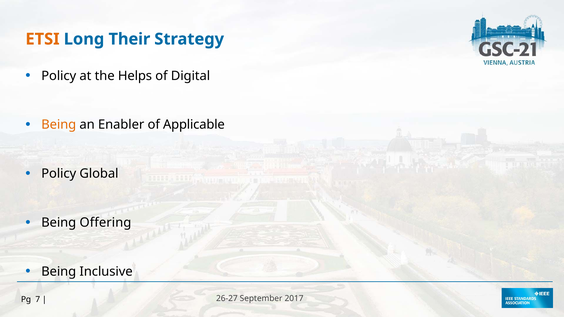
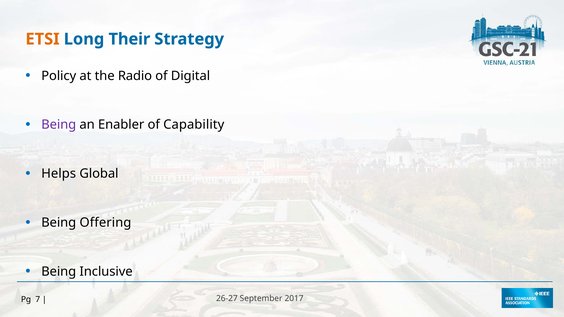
Helps: Helps -> Radio (135, 76)
Being colour: orange -> purple (59, 125)
Applicable: Applicable -> Capability (194, 125)
Policy: Policy -> Helps (59, 174)
